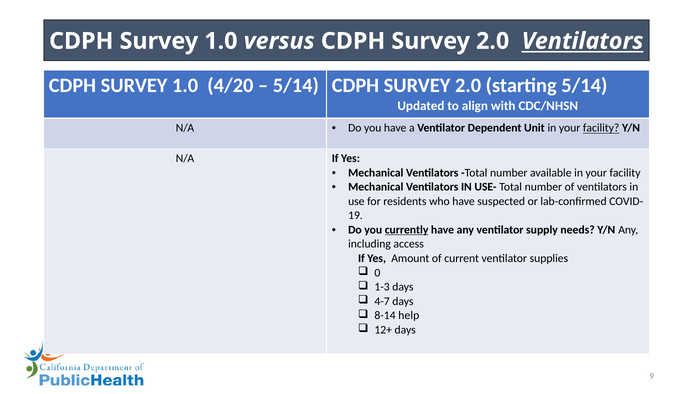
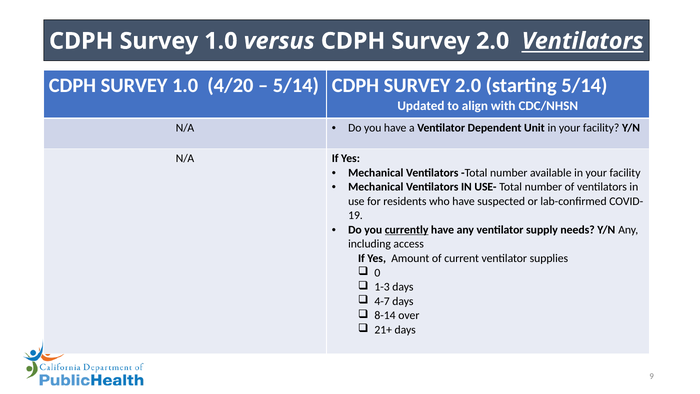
facility underline: present -> none (601, 128)
help: help -> over (409, 315)
12+: 12+ -> 21+ (383, 330)
